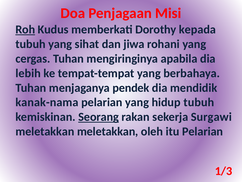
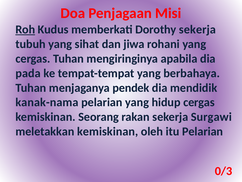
Dorothy kepada: kepada -> sekerja (197, 29)
lebih: lebih -> pada (28, 73)
hidup tubuh: tubuh -> cergas (199, 102)
Seorang underline: present -> none (99, 117)
meletakkan meletakkan: meletakkan -> kemiskinan (108, 131)
1/3: 1/3 -> 0/3 (224, 171)
